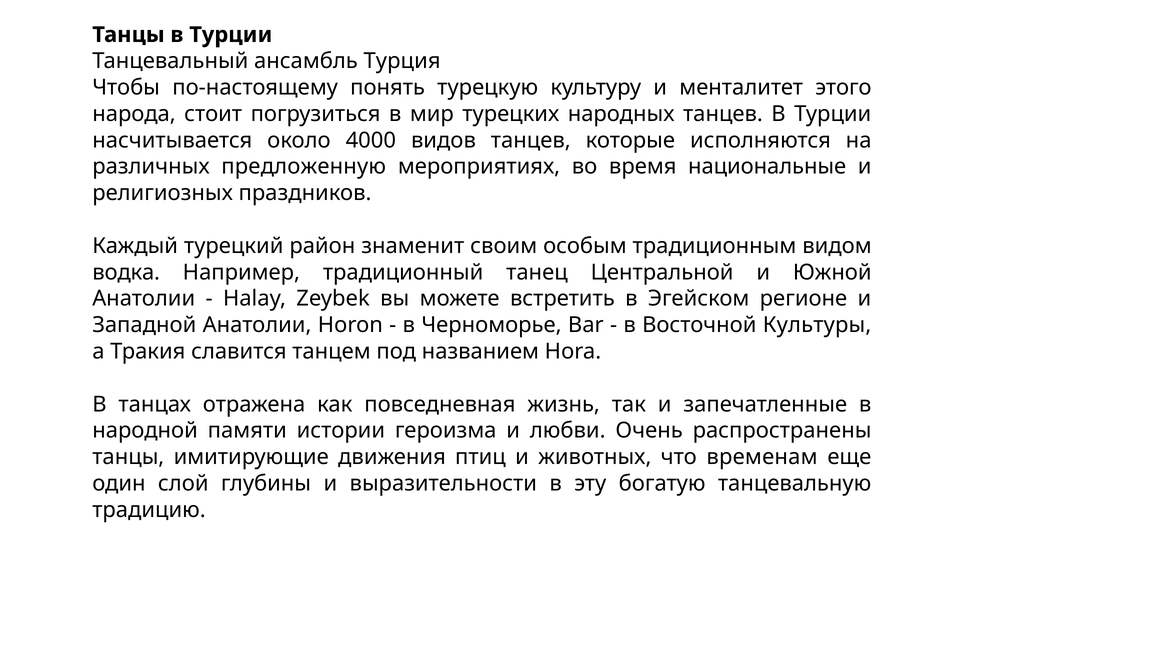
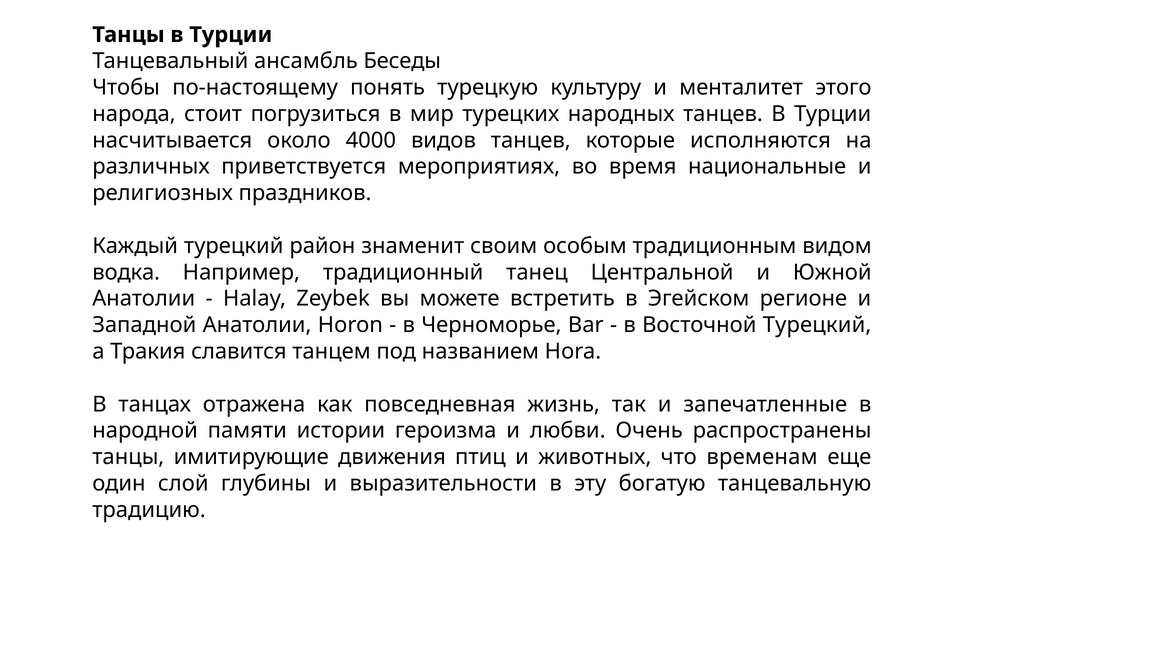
Турция: Турция -> Беседы (402, 61)
предложенную: предложенную -> приветствуется (304, 167)
Восточной Культуры: Культуры -> Турецкий (817, 325)
